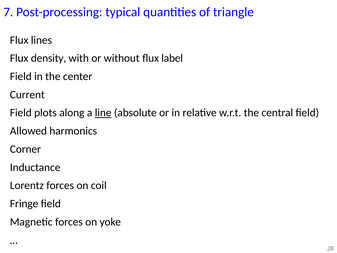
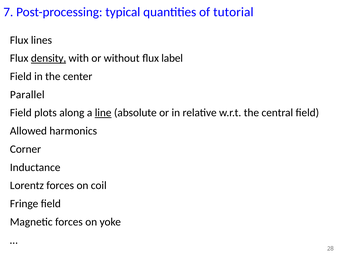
triangle: triangle -> tutorial (233, 12)
density underline: none -> present (49, 58)
Current: Current -> Parallel (27, 95)
